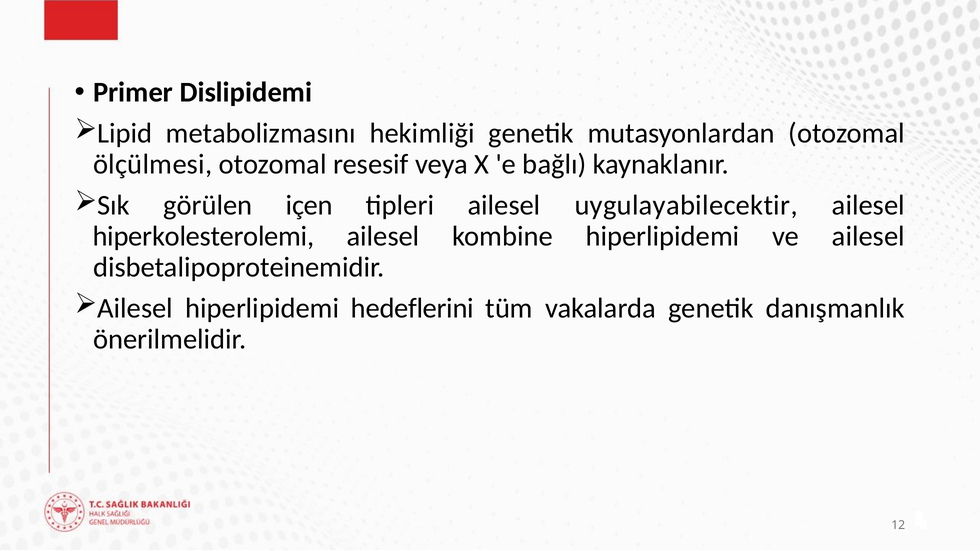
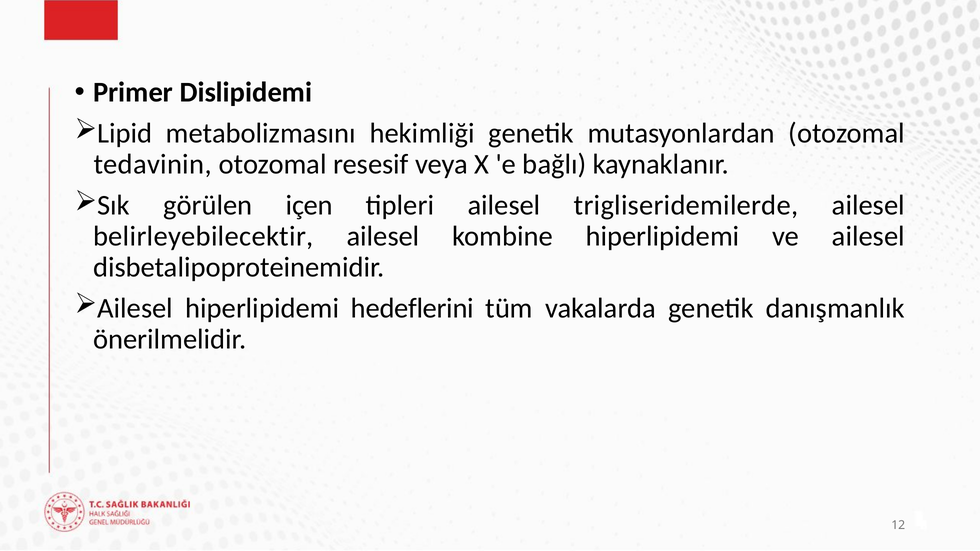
ölçülmesi: ölçülmesi -> tedavinin (153, 164)
uygulayabilecektir: uygulayabilecektir -> trigliseridemilerde (686, 206)
hiperkolesterolemi: hiperkolesterolemi -> belirleyebilecektir (203, 236)
